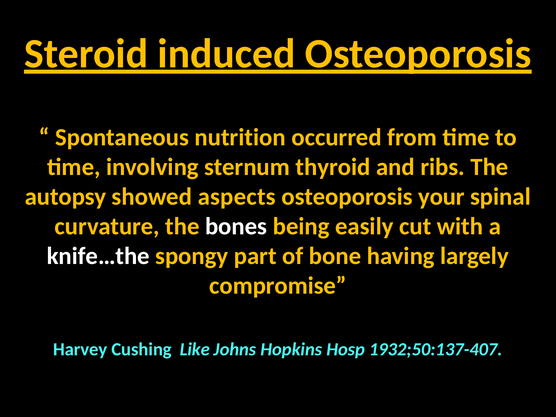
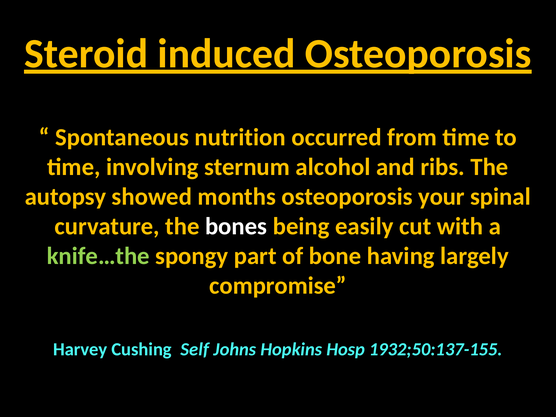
thyroid: thyroid -> alcohol (333, 167)
aspects: aspects -> months (237, 197)
knife…the colour: white -> light green (98, 256)
Like: Like -> Self (195, 349)
1932;50:137-407: 1932;50:137-407 -> 1932;50:137-155 (436, 349)
